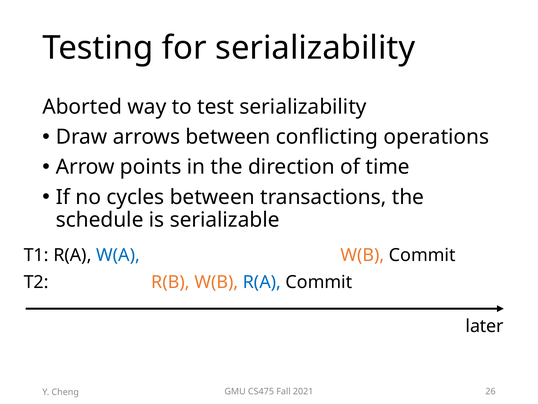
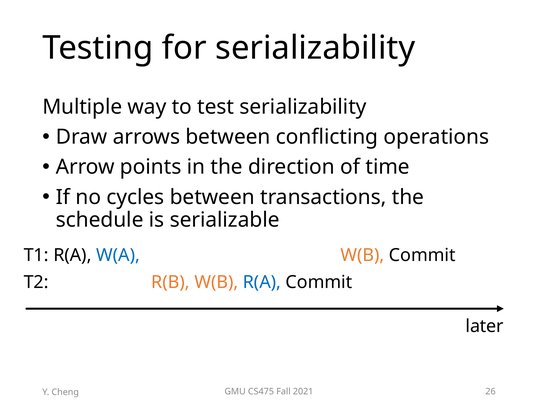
Aborted: Aborted -> Multiple (82, 107)
